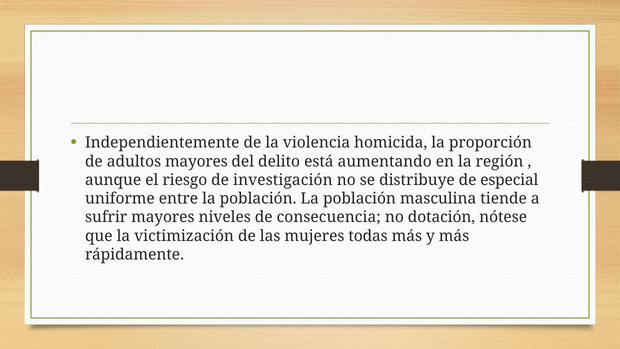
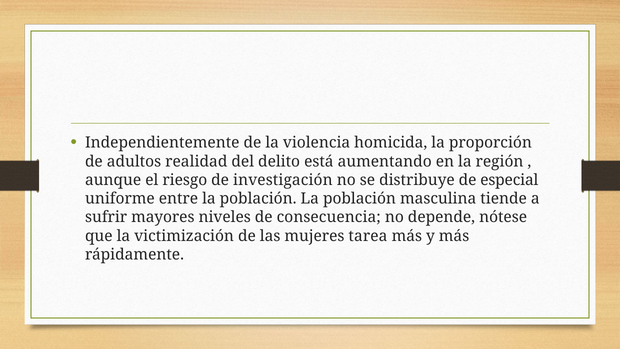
adultos mayores: mayores -> realidad (196, 161)
dotación: dotación -> depende (441, 217)
todas: todas -> tarea (368, 236)
